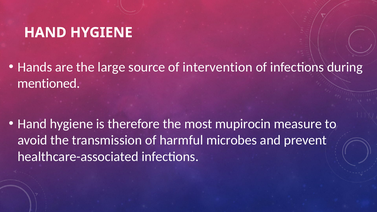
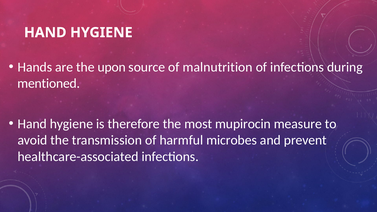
large: large -> upon (112, 67)
intervention: intervention -> malnutrition (218, 67)
